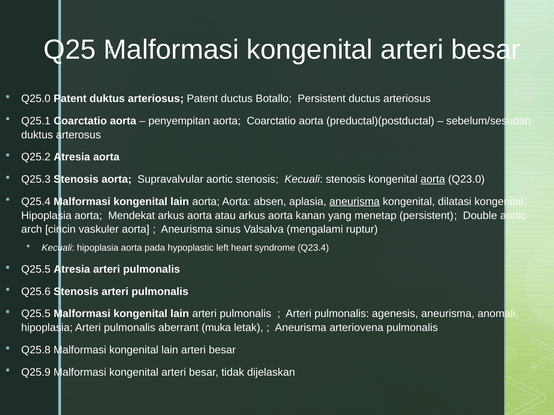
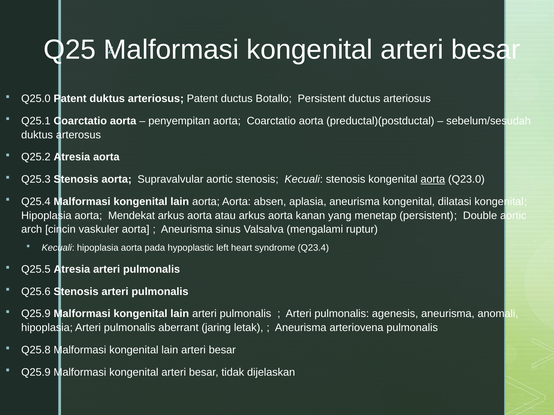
aneurisma underline: present -> none (355, 202)
Q25.5: Q25.5 -> Q25.9 (36, 314)
muka: muka -> jaring (216, 328)
